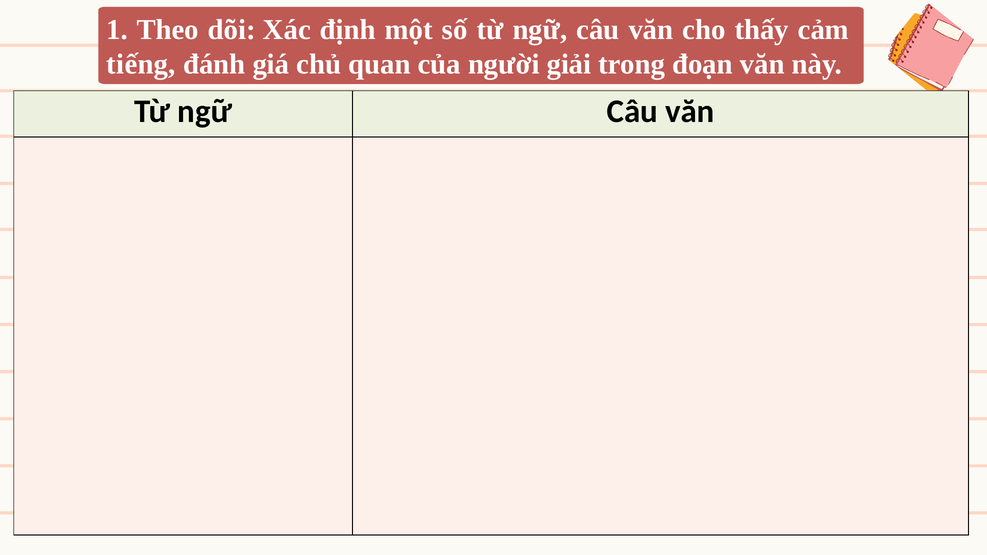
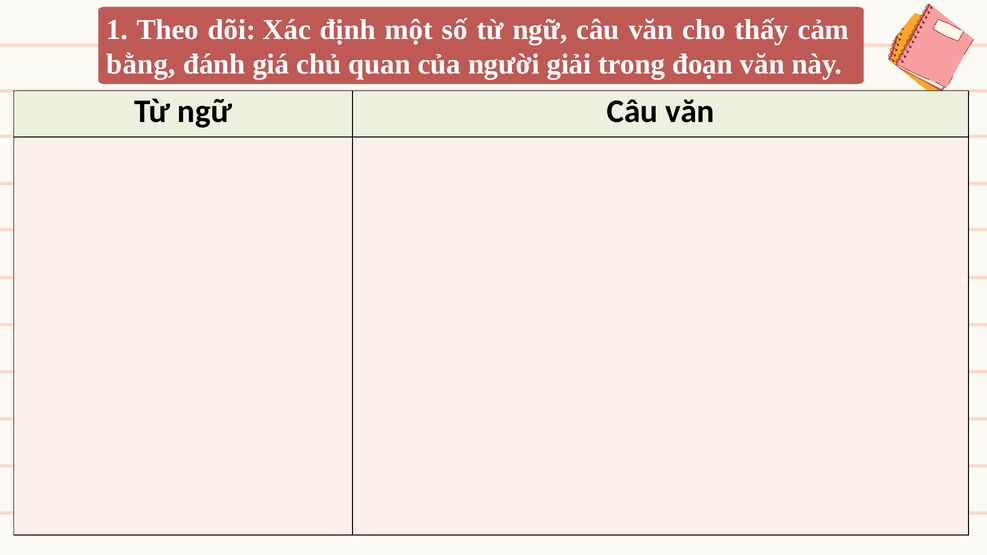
tiếng: tiếng -> bằng (141, 64)
